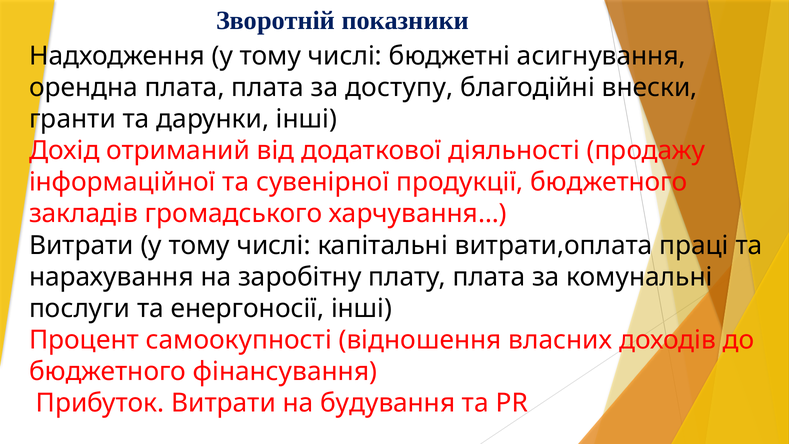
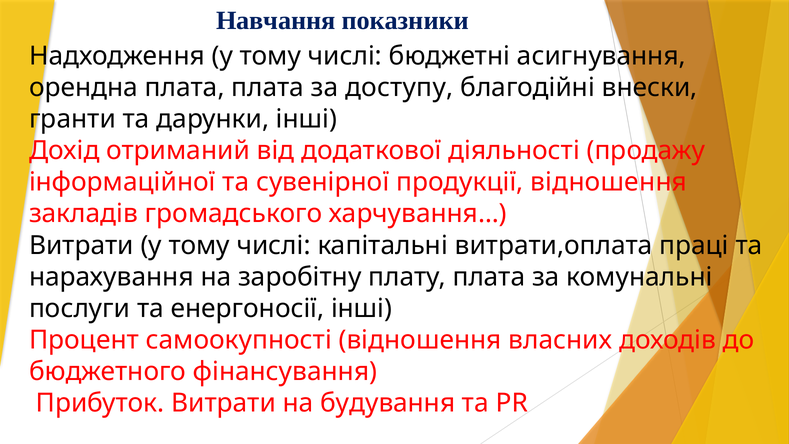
Зворотній: Зворотній -> Навчання (276, 21)
продукції бюджетного: бюджетного -> відношення (609, 182)
